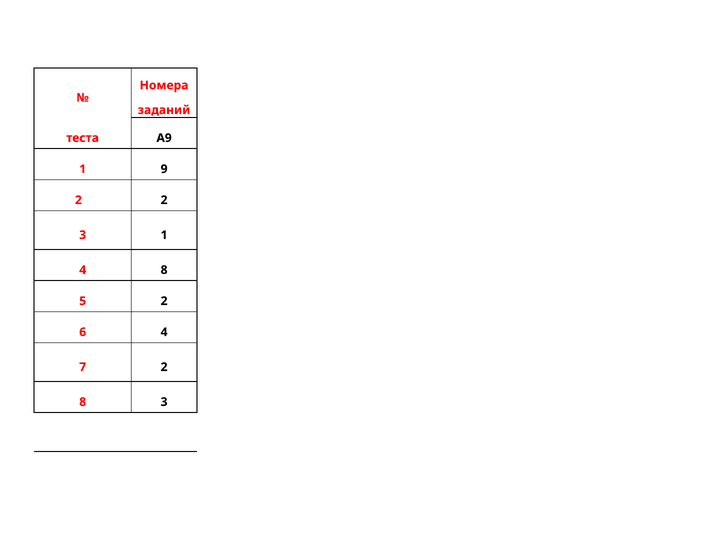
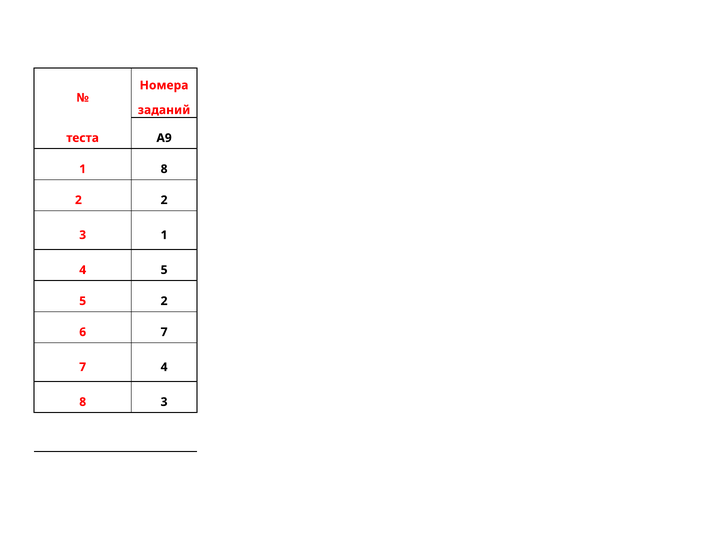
1 9: 9 -> 8 (164, 169)
4 8: 8 -> 5 (164, 270)
6 4: 4 -> 7 (164, 332)
7 2: 2 -> 4 (164, 367)
